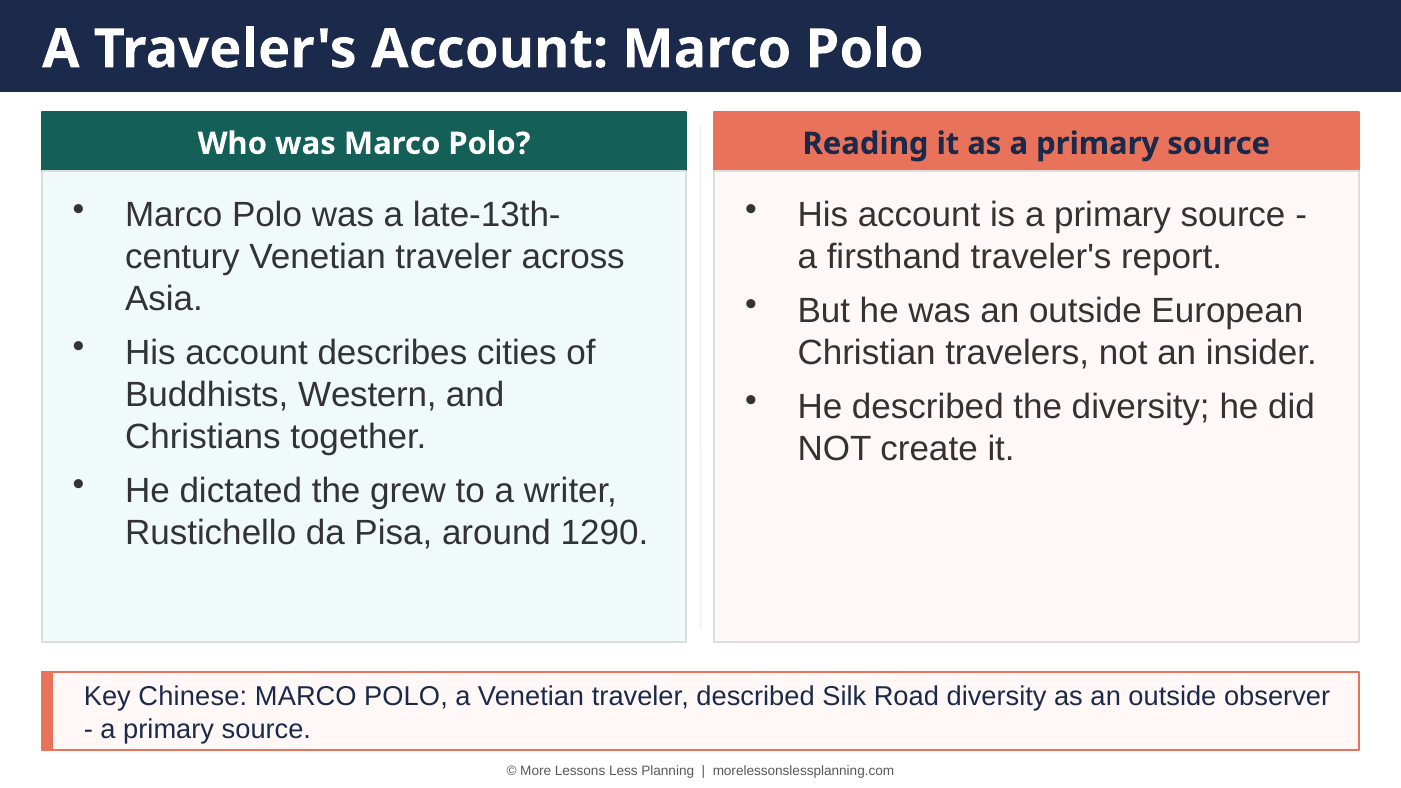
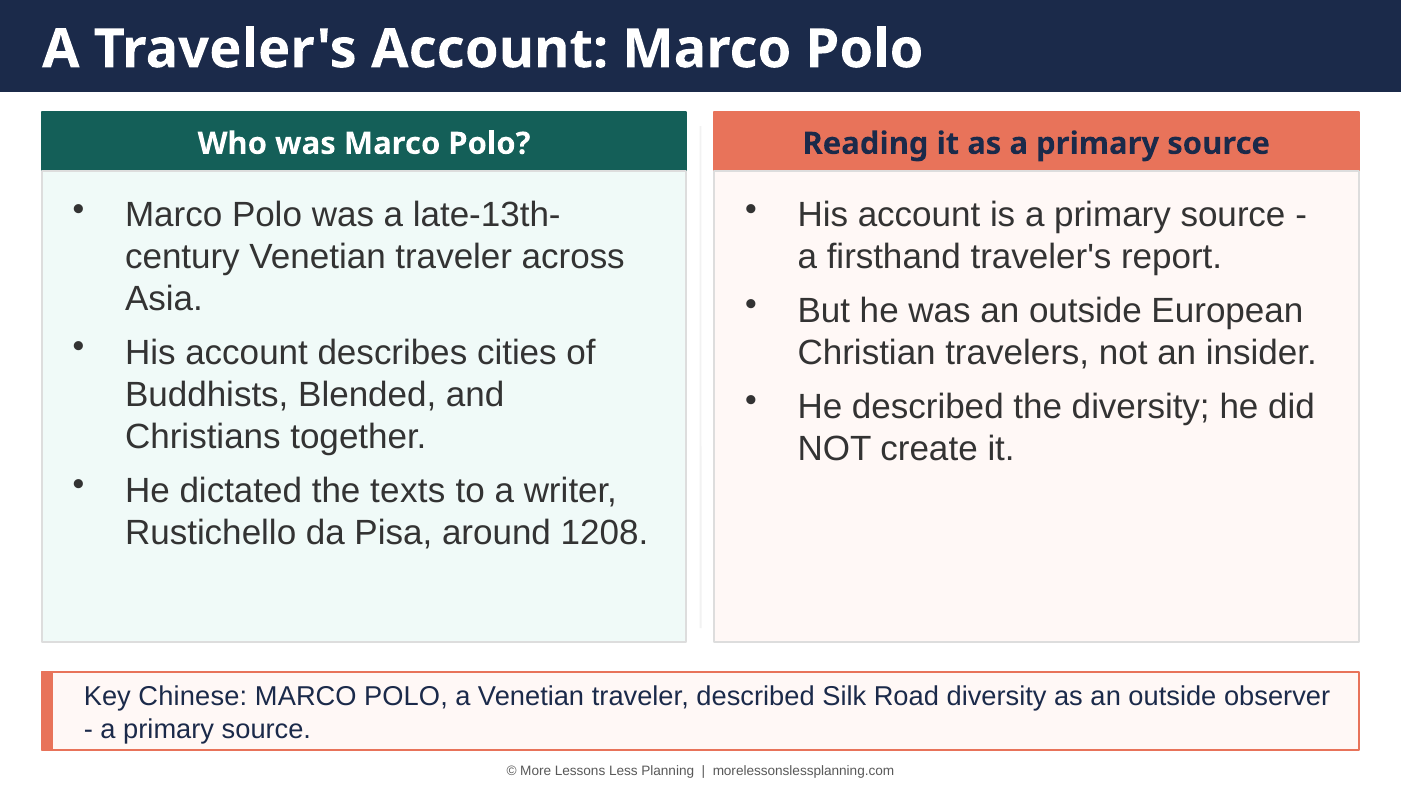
Western: Western -> Blended (367, 395)
grew: grew -> texts (408, 491)
1290: 1290 -> 1208 (604, 533)
